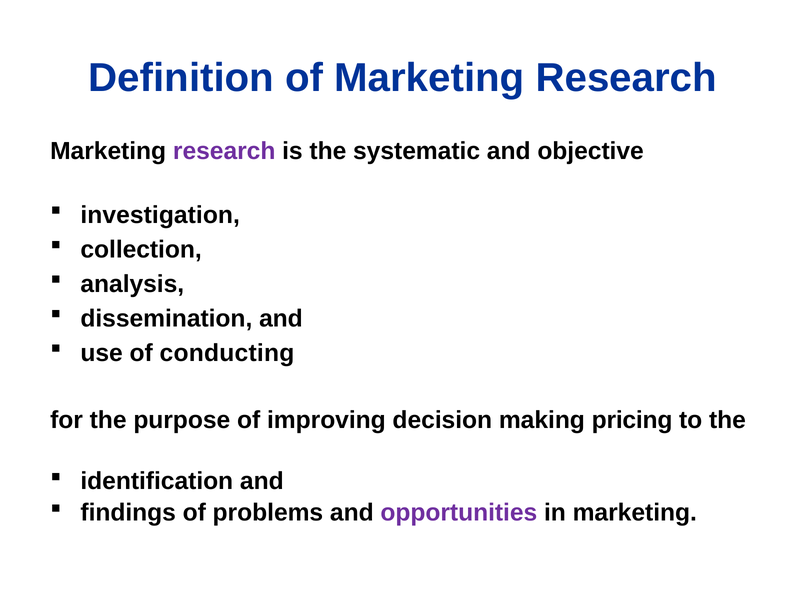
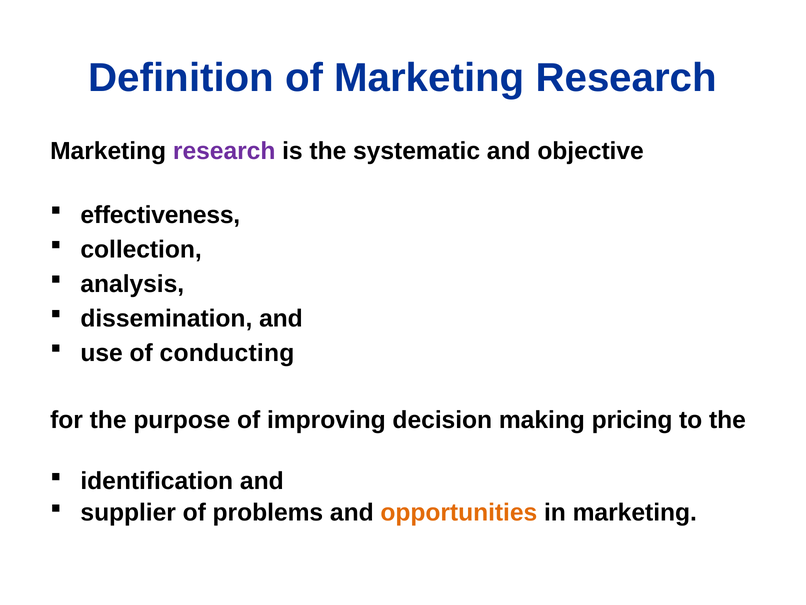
investigation: investigation -> effectiveness (160, 215)
findings: findings -> supplier (128, 512)
opportunities colour: purple -> orange (459, 512)
